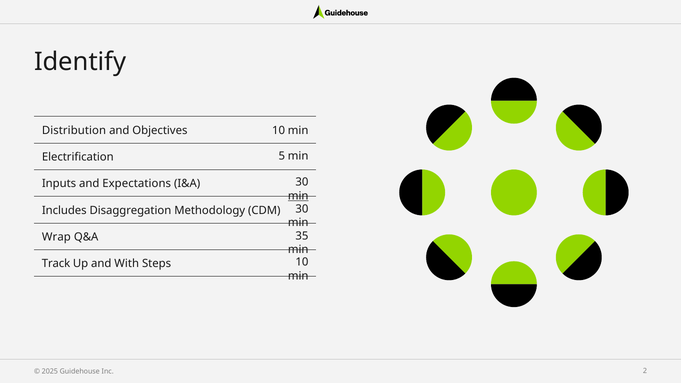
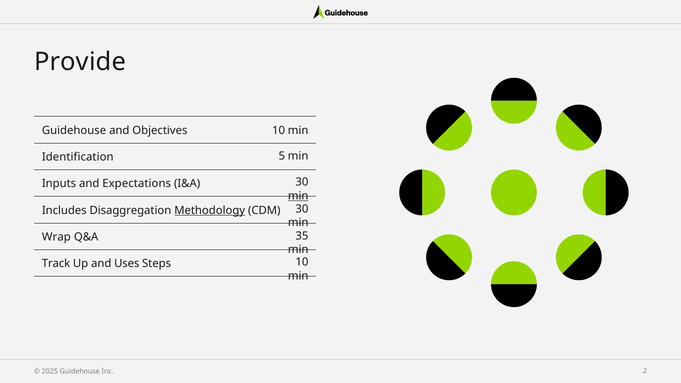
Identify: Identify -> Provide (80, 62)
Distribution: Distribution -> Guidehouse (74, 130)
Electrification: Electrification -> Identification (78, 157)
Methodology underline: none -> present (210, 210)
With: With -> Uses (127, 264)
